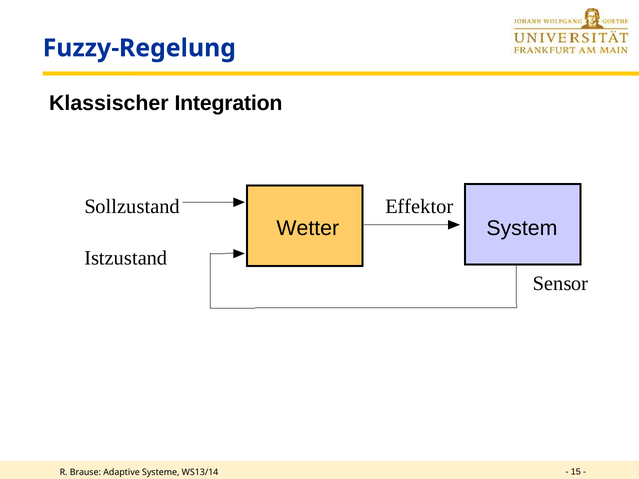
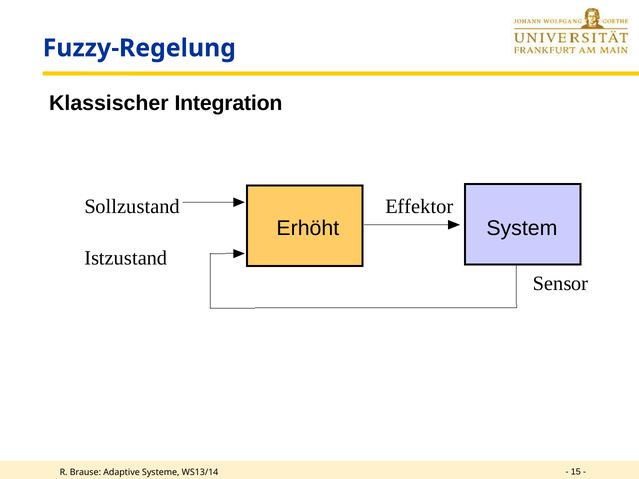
Wetter: Wetter -> Erhöht (308, 228)
